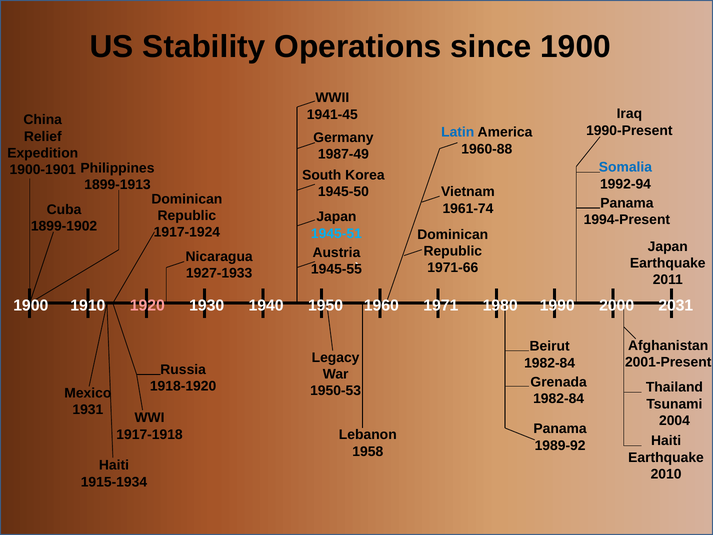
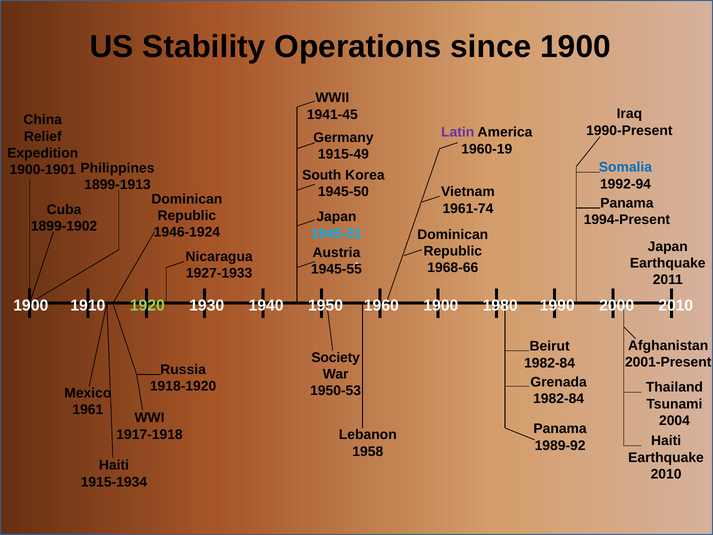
Latin colour: blue -> purple (458, 132)
1960-88: 1960-88 -> 1960-19 (487, 149)
1987-49: 1987-49 -> 1915-49 (343, 154)
1917-1924: 1917-1924 -> 1946-1924 (187, 232)
1971-66: 1971-66 -> 1968-66 (453, 268)
1920 colour: pink -> light green (147, 305)
1950 1971: 1971 -> 1900 (441, 305)
1990 2031: 2031 -> 2010 (676, 305)
Legacy: Legacy -> Society (336, 357)
1931: 1931 -> 1961 (88, 410)
